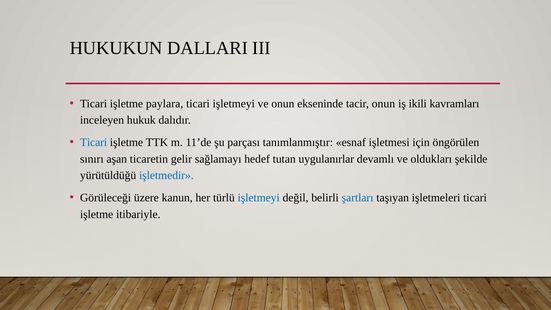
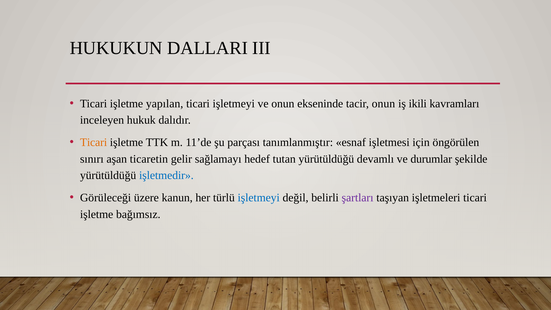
paylara: paylara -> yapılan (165, 104)
Ticari colour: blue -> orange (94, 142)
tutan uygulanırlar: uygulanırlar -> yürütüldüğü (326, 159)
oldukları: oldukları -> durumlar (431, 159)
şartları colour: blue -> purple (358, 198)
itibariyle: itibariyle -> bağımsız (138, 214)
